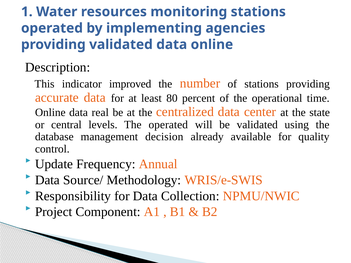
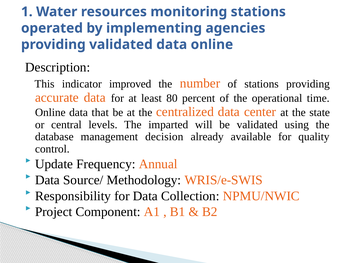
real: real -> that (100, 113)
The operated: operated -> imparted (168, 125)
